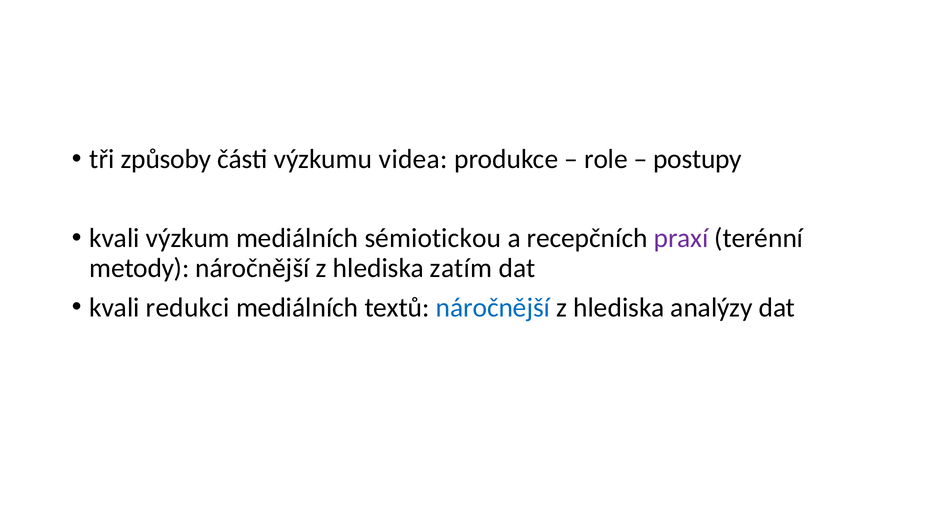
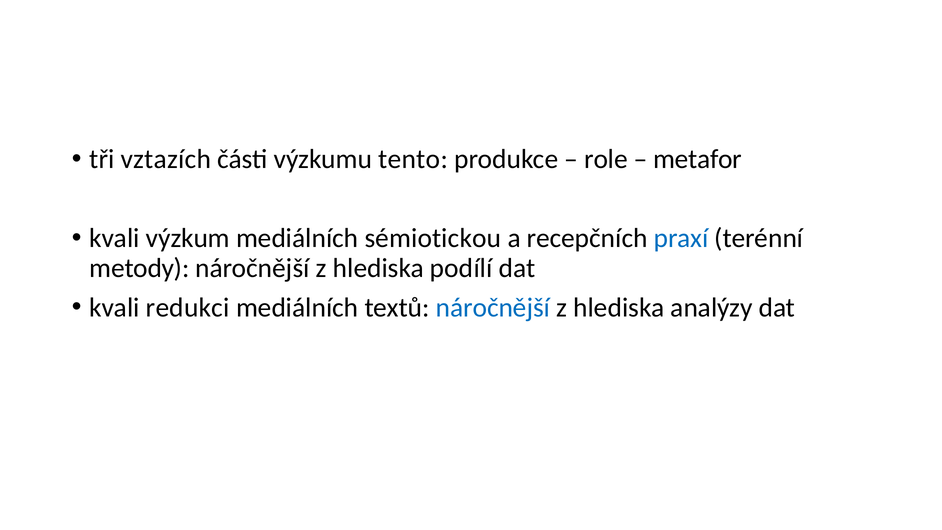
způsoby: způsoby -> vztazích (166, 159)
videa: videa -> tento (413, 159)
postupy: postupy -> metafor (698, 159)
praxí colour: purple -> blue (681, 238)
zatím: zatím -> podílí (461, 268)
